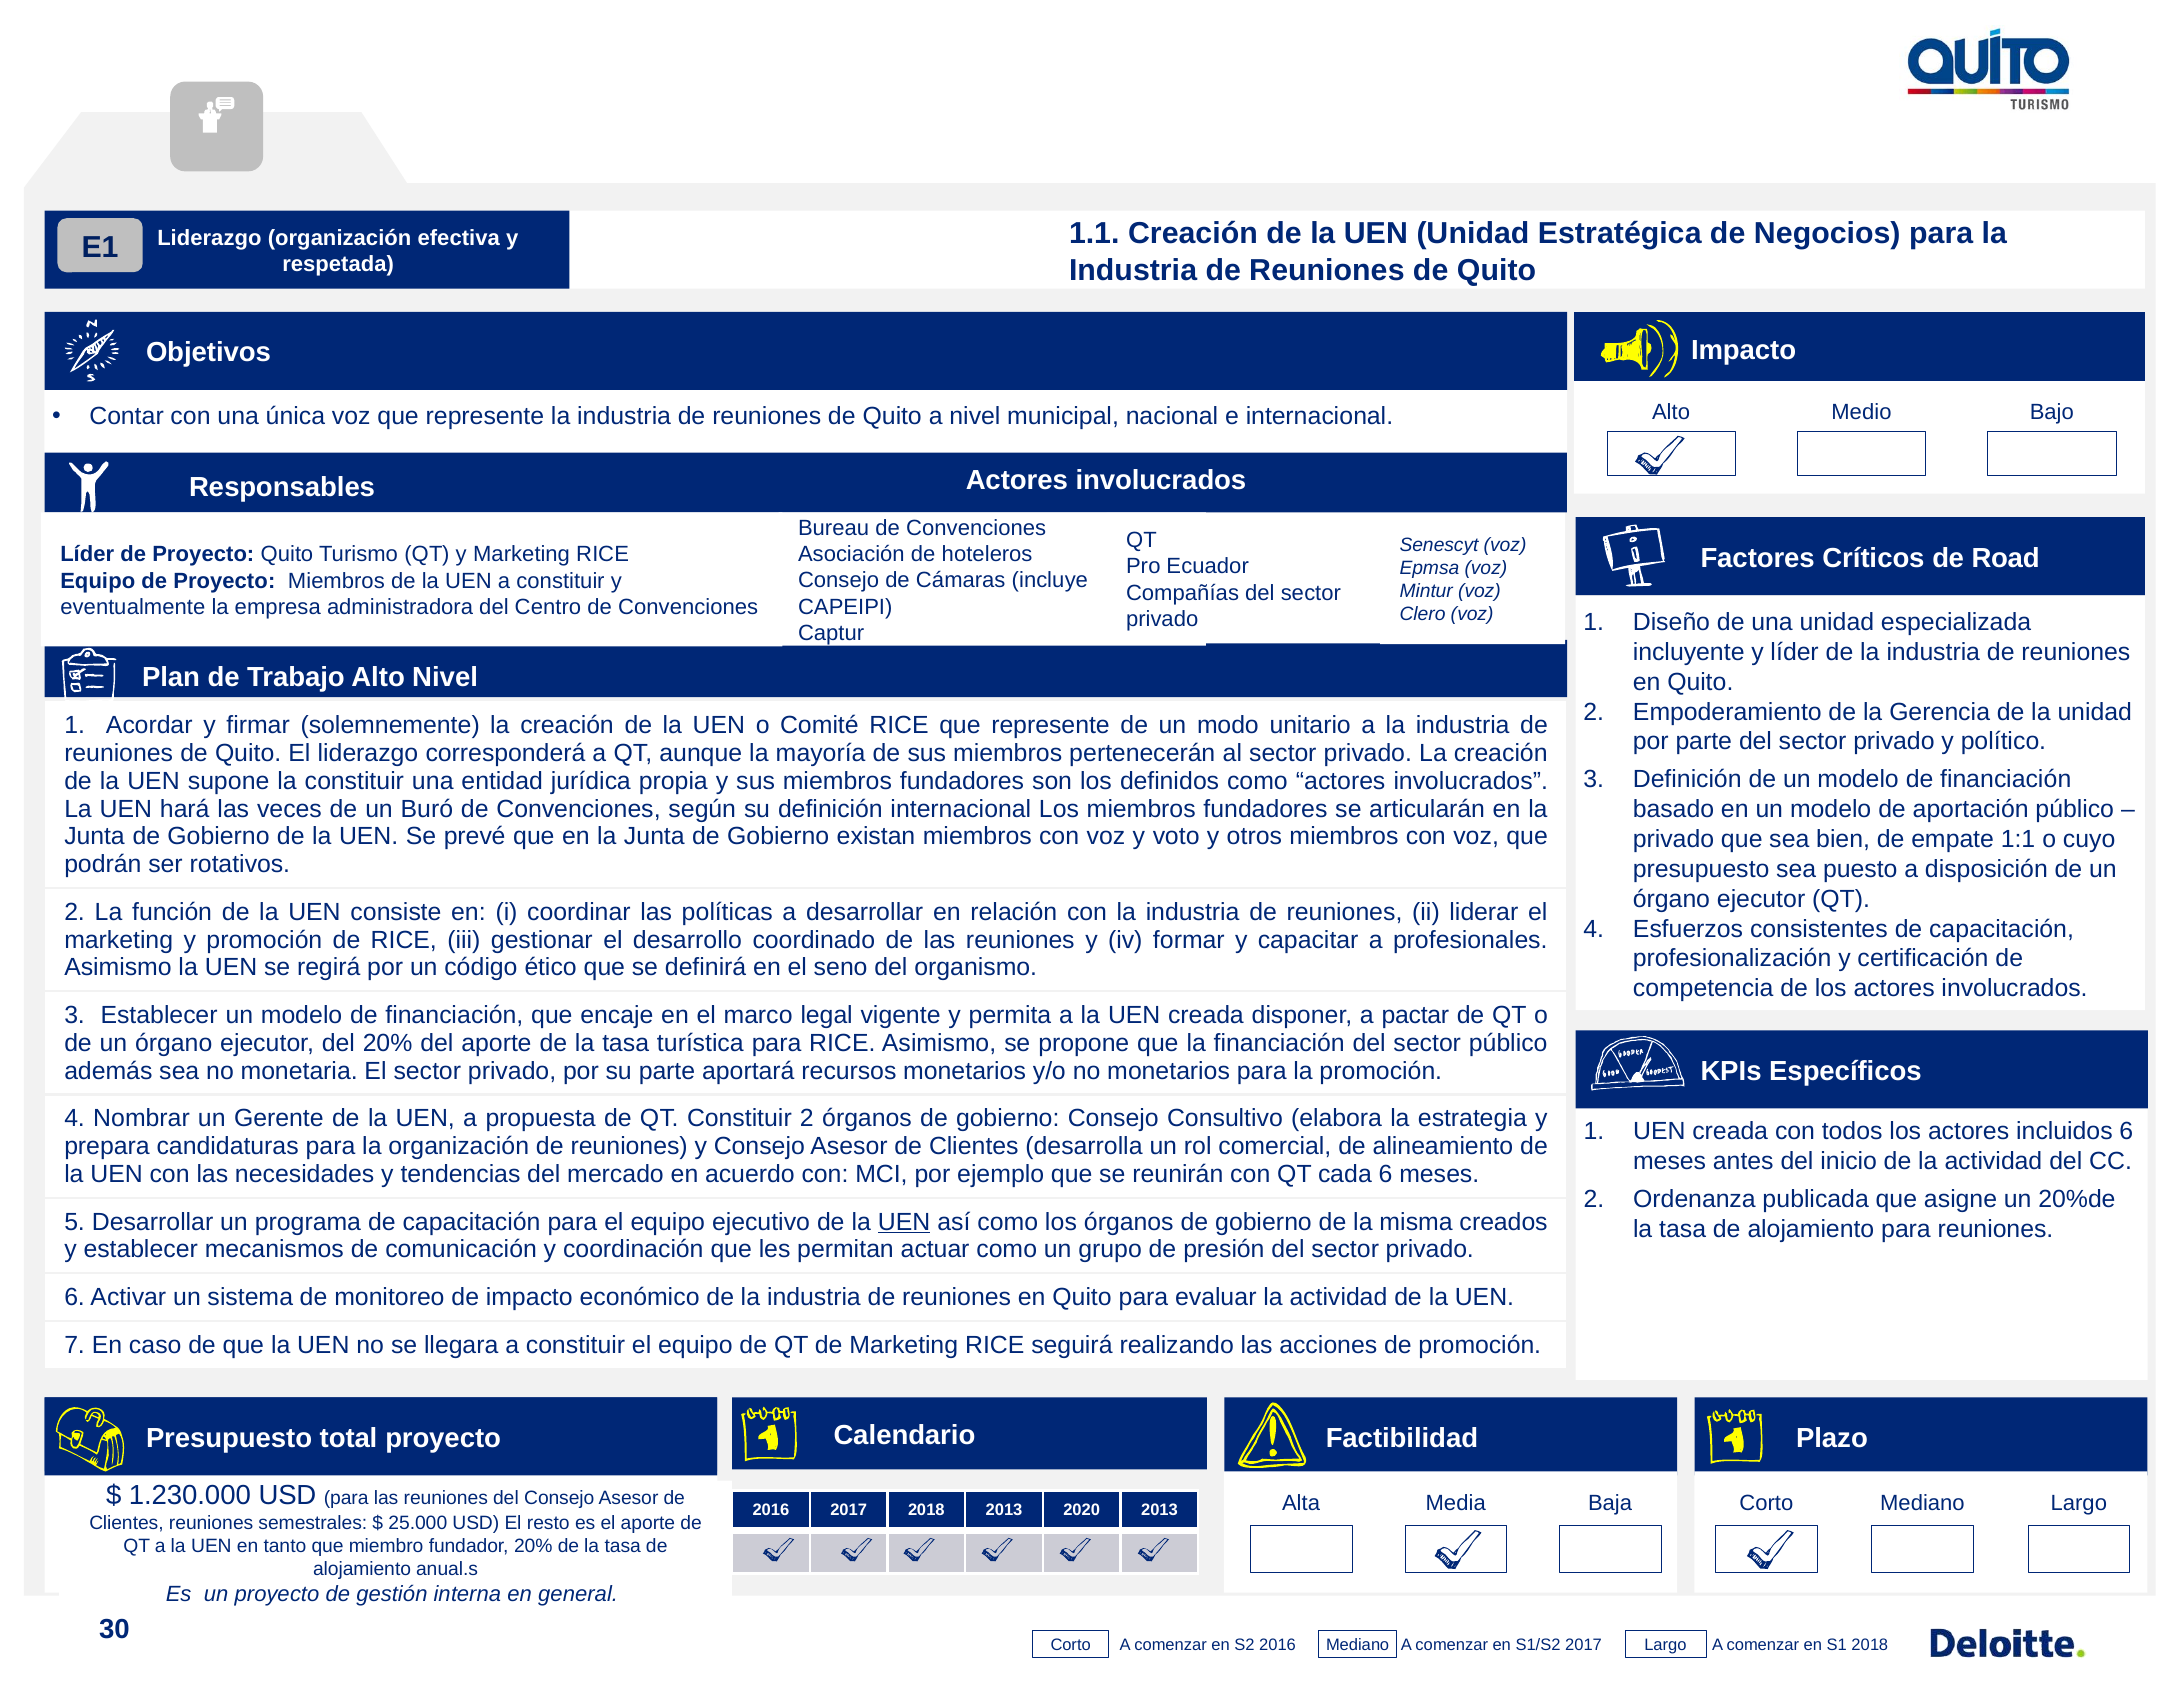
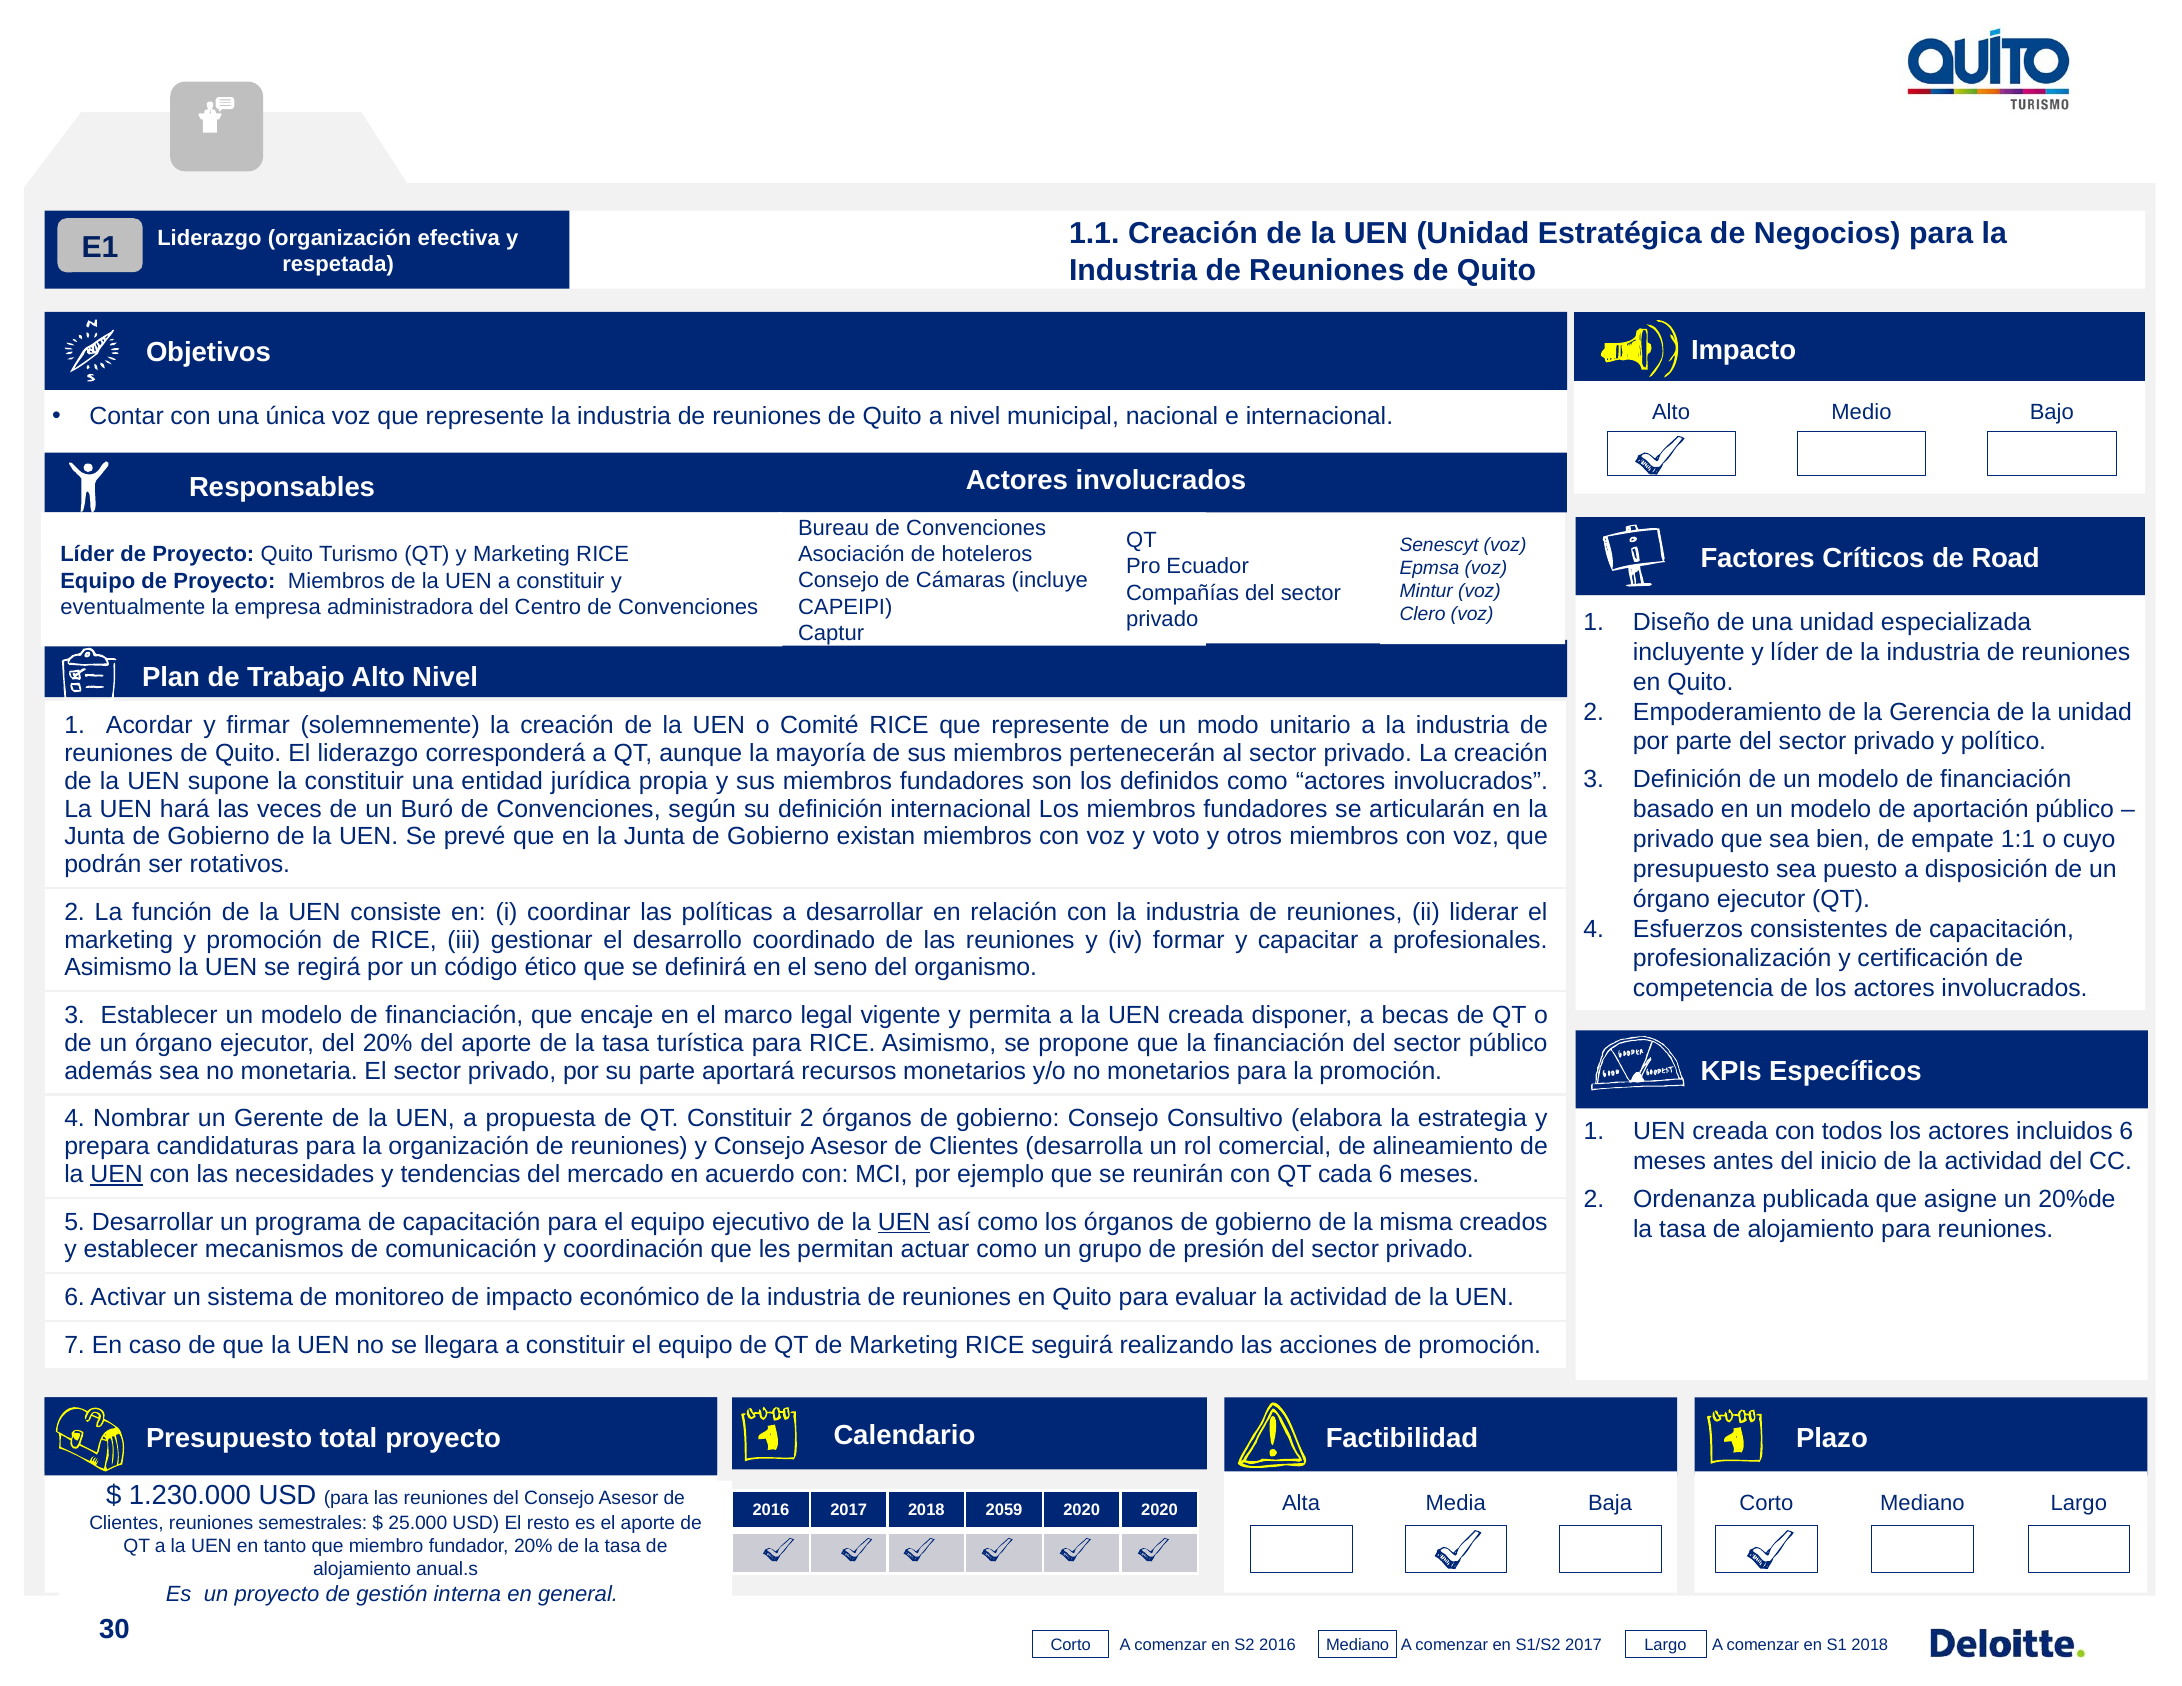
pactar: pactar -> becas (1415, 1015)
UEN underline: none -> present (117, 1174)
2018 2013: 2013 -> 2059 (1004, 1510)
2020 2013: 2013 -> 2020 (1159, 1510)
